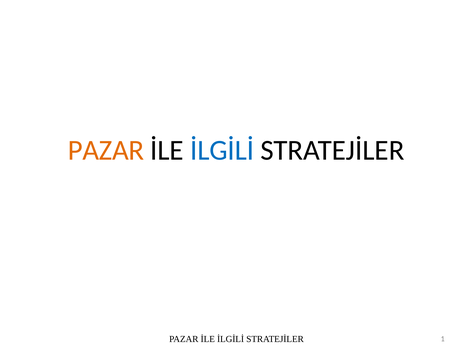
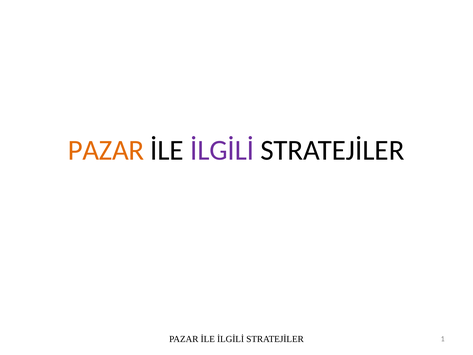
İLGİLİ colour: blue -> purple (222, 150)
